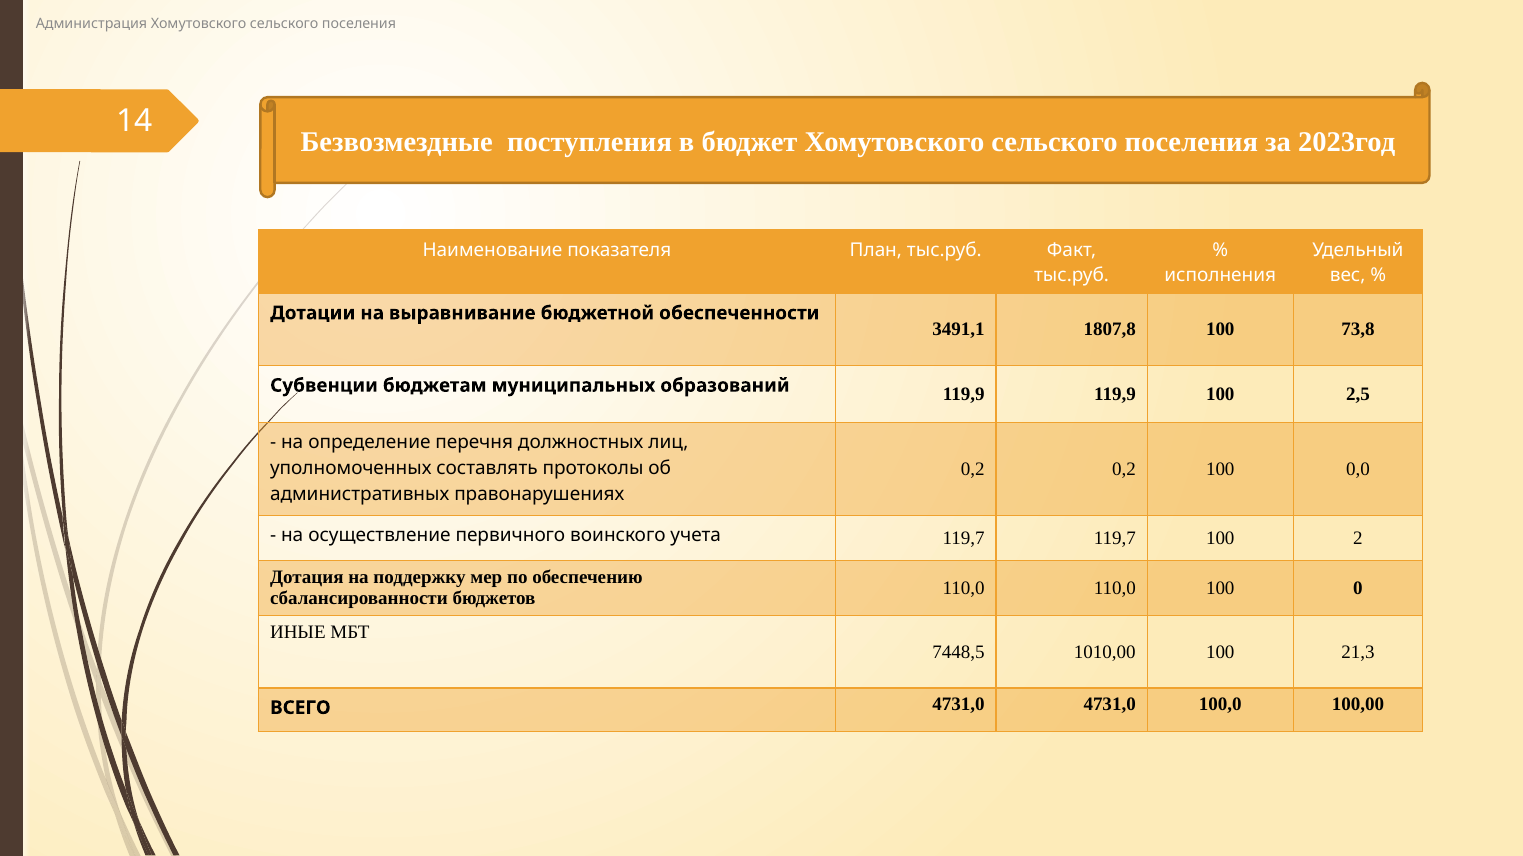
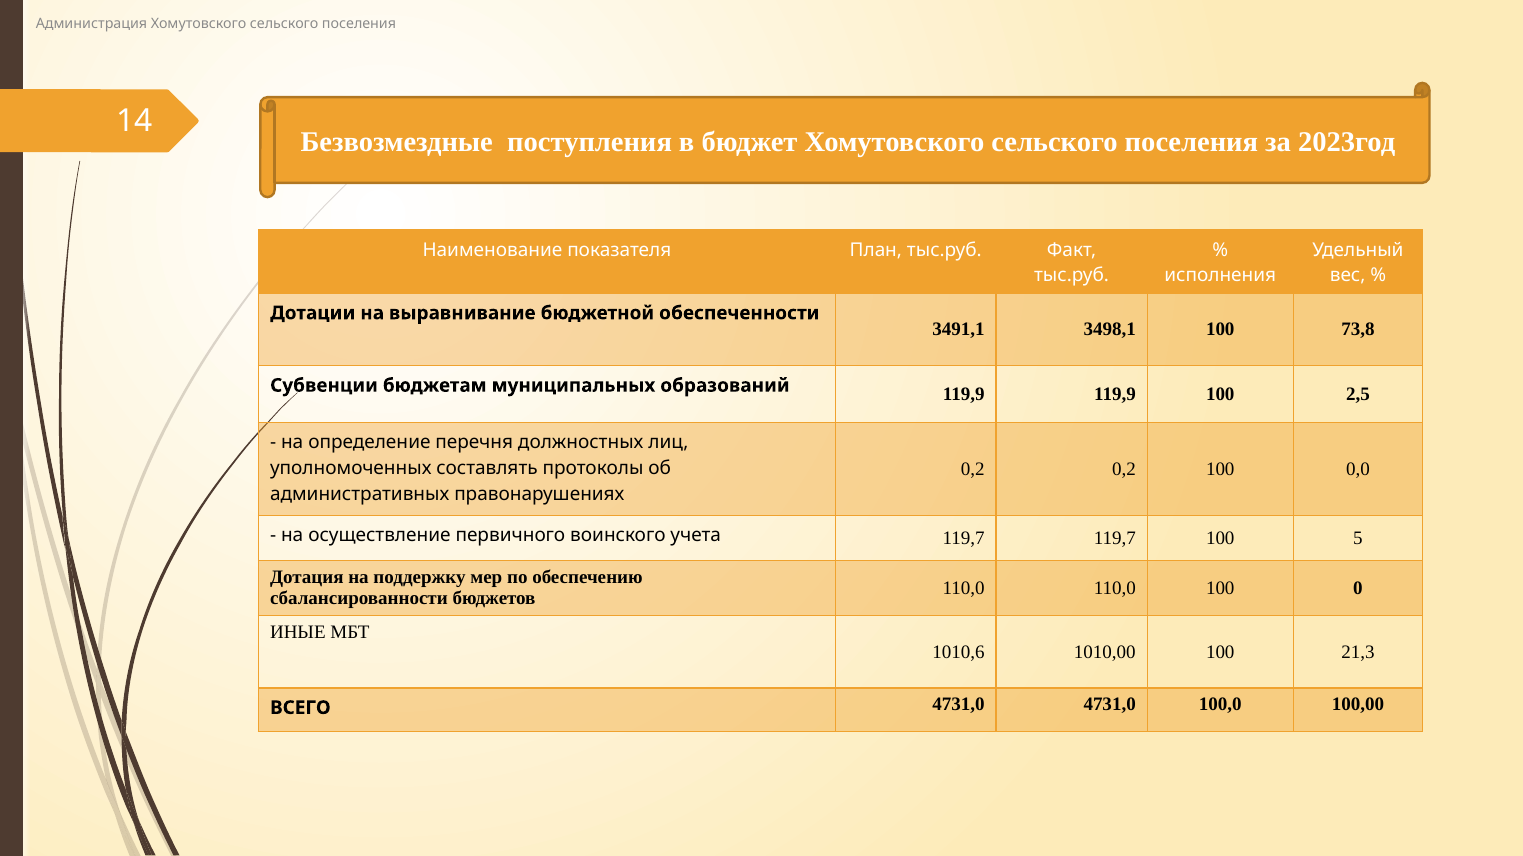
1807,8: 1807,8 -> 3498,1 (1110, 330)
2: 2 -> 5 (1358, 539)
7448,5: 7448,5 -> 1010,6 (958, 652)
